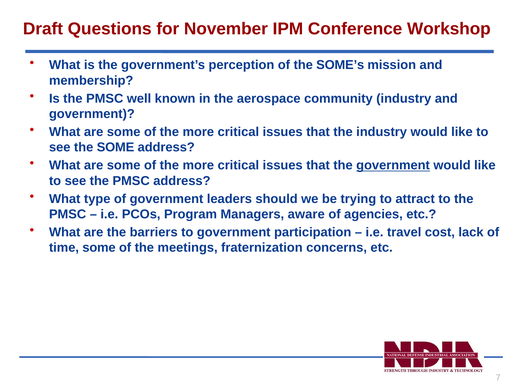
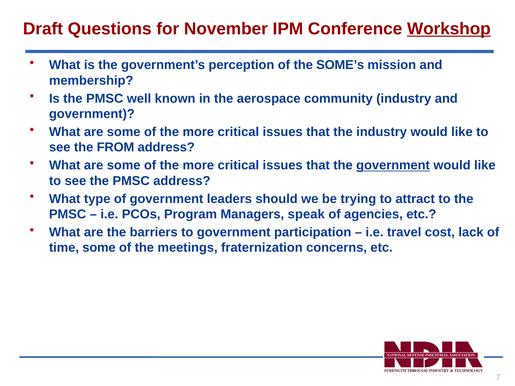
Workshop underline: none -> present (449, 29)
the SOME: SOME -> FROM (116, 147)
aware: aware -> speak (306, 214)
